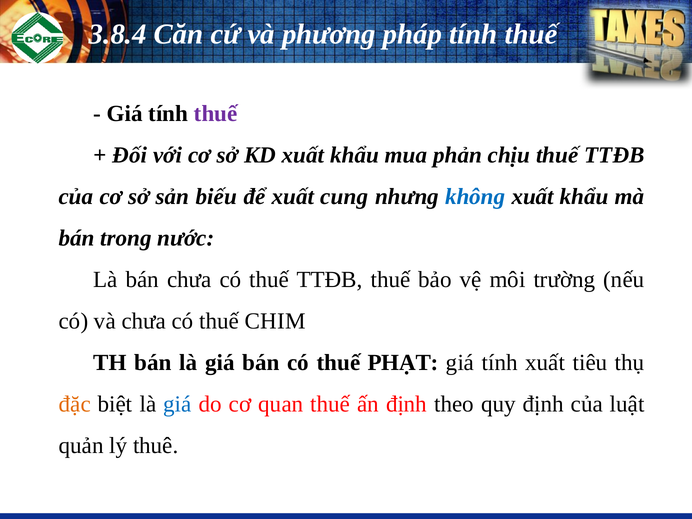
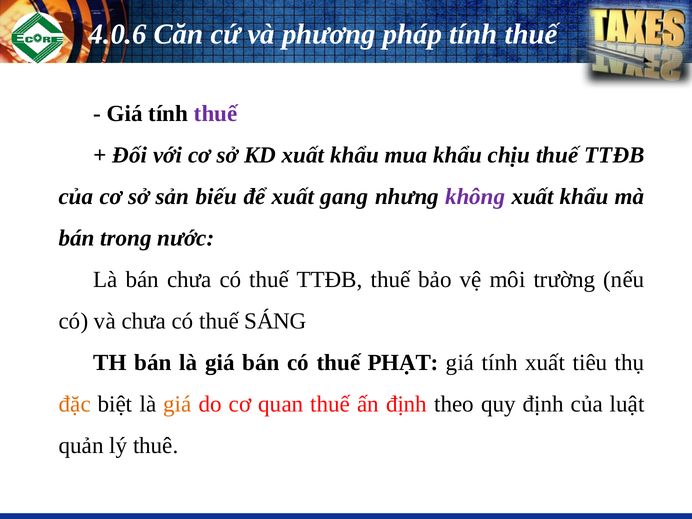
3.8.4: 3.8.4 -> 4.0.6 (118, 34)
mua phản: phản -> khẩu (458, 155)
cung: cung -> gang (344, 197)
không colour: blue -> purple (475, 197)
CHIM: CHIM -> SÁNG (275, 321)
giá colour: blue -> orange (177, 404)
